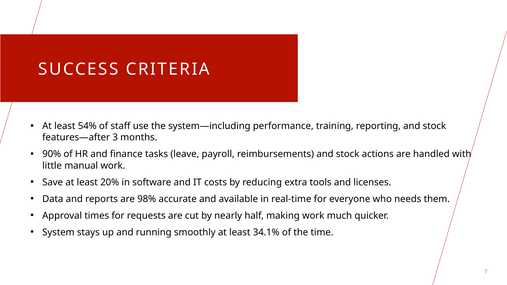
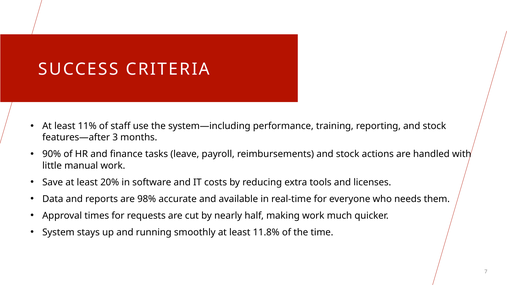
54%: 54% -> 11% (87, 126)
34.1%: 34.1% -> 11.8% (266, 232)
